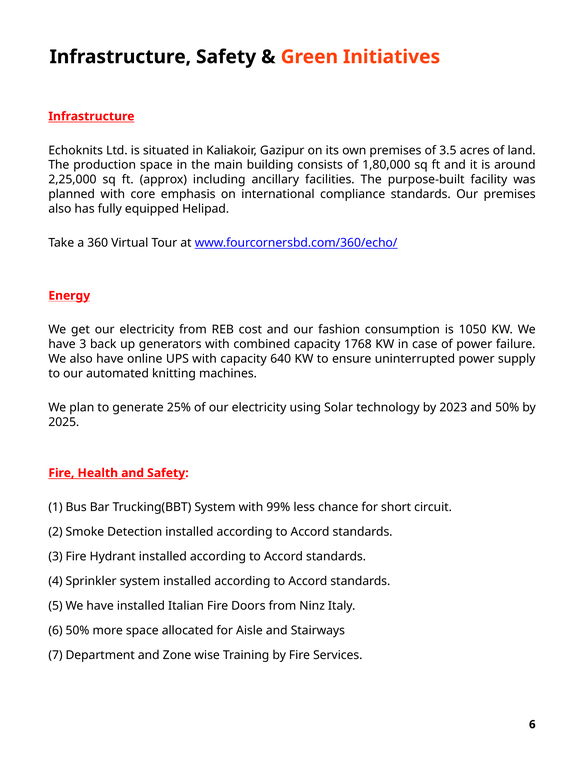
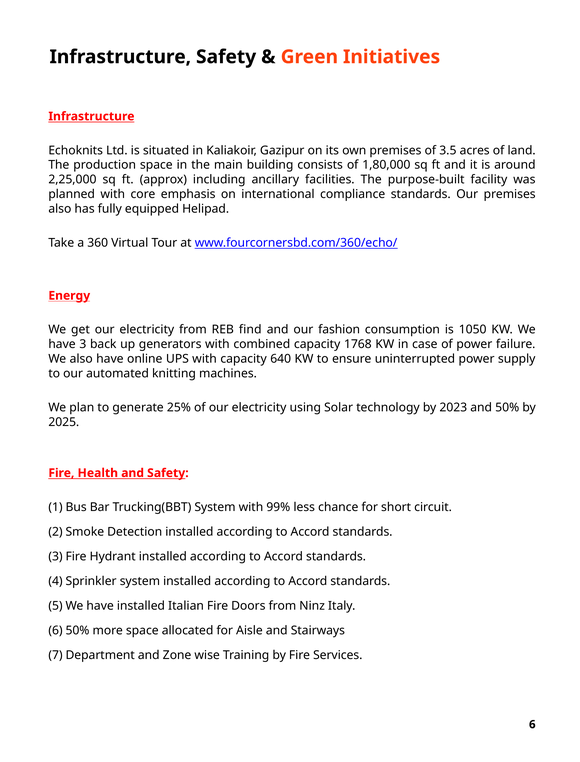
cost: cost -> find (250, 329)
